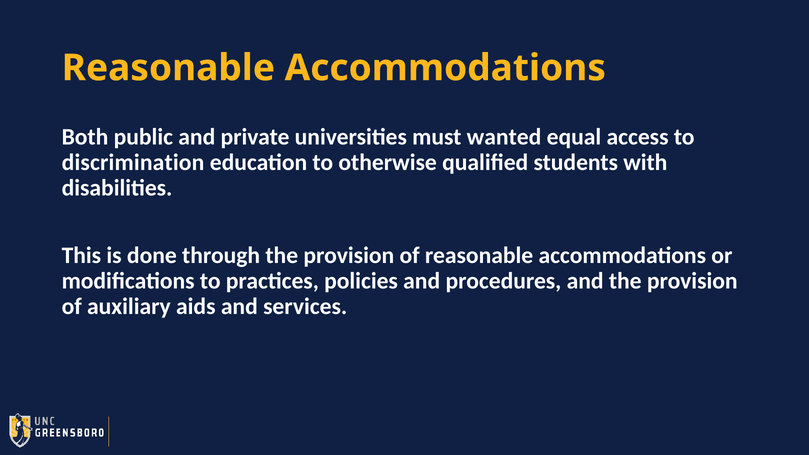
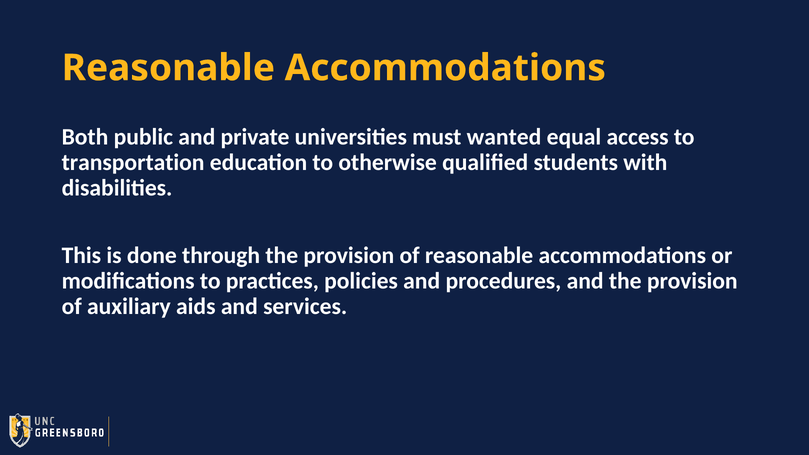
discrimination: discrimination -> transportation (133, 162)
